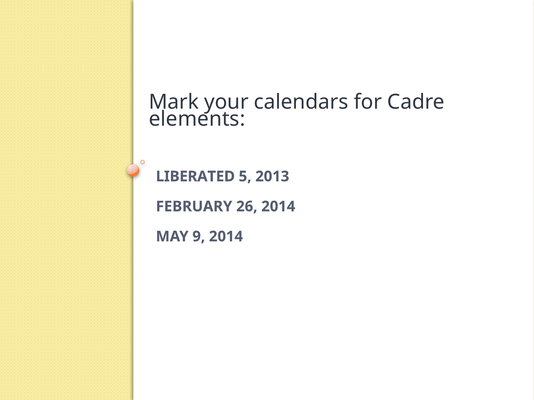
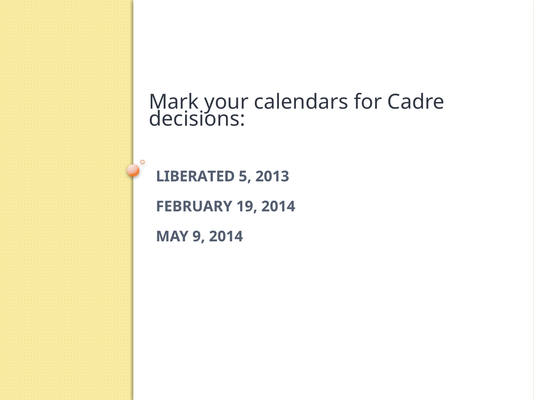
elements: elements -> decisions (197, 119)
26: 26 -> 19 (247, 207)
